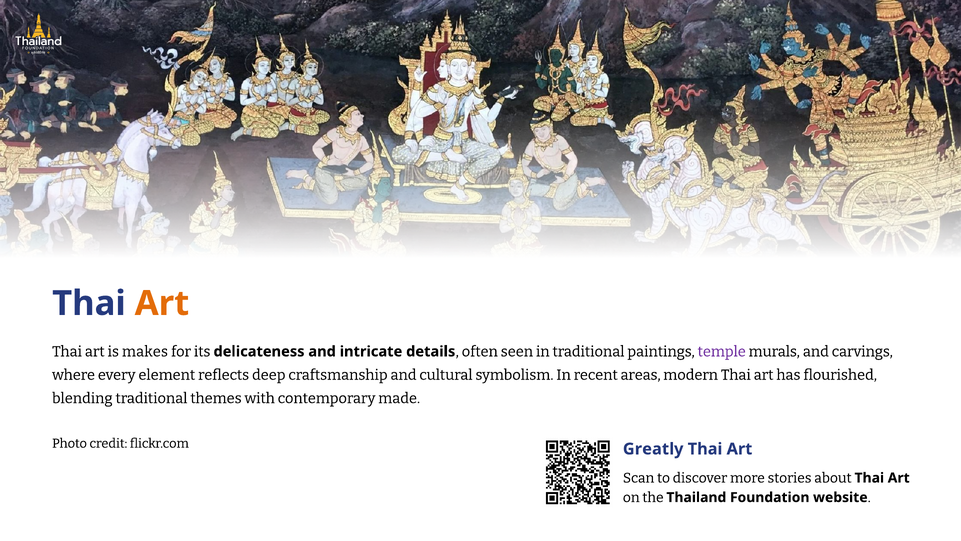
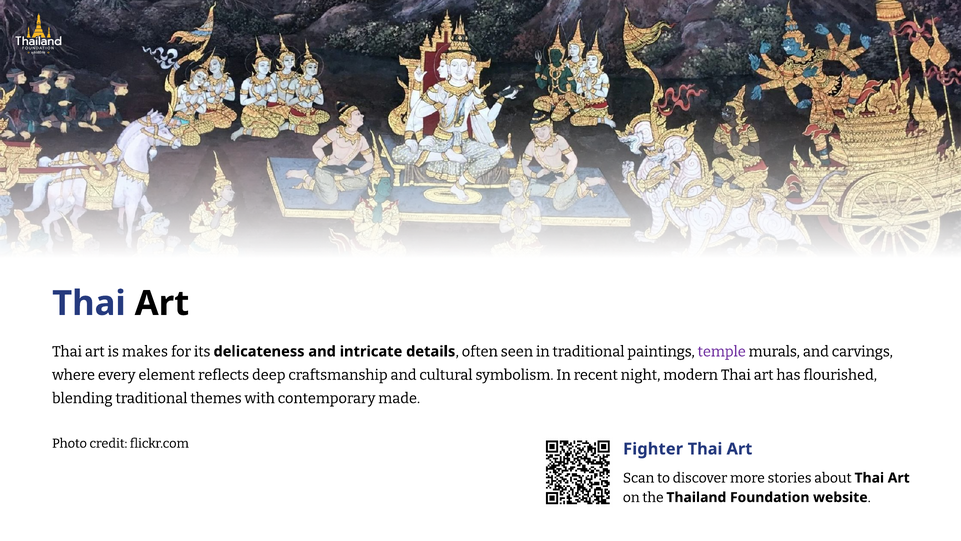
Art colour: orange -> black (162, 303)
areas: areas -> night (641, 375)
Greatly: Greatly -> Fighter (653, 449)
